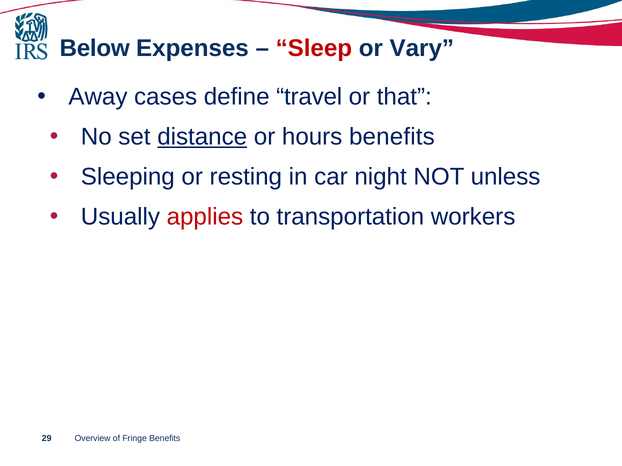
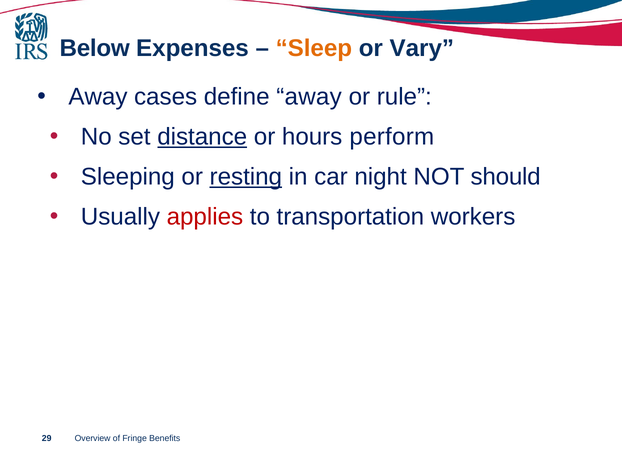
Sleep colour: red -> orange (314, 48)
define travel: travel -> away (309, 97)
that: that -> rule (404, 97)
hours benefits: benefits -> perform (392, 137)
resting underline: none -> present (246, 177)
unless: unless -> should (506, 177)
